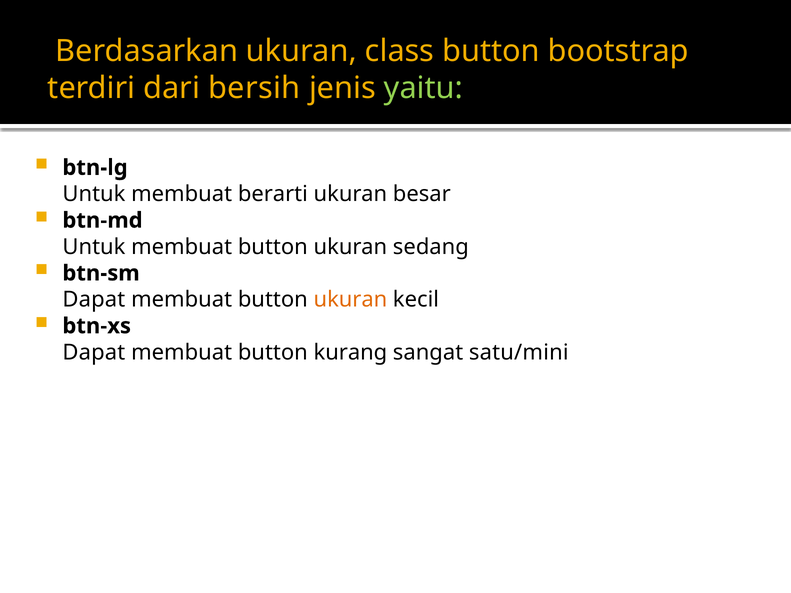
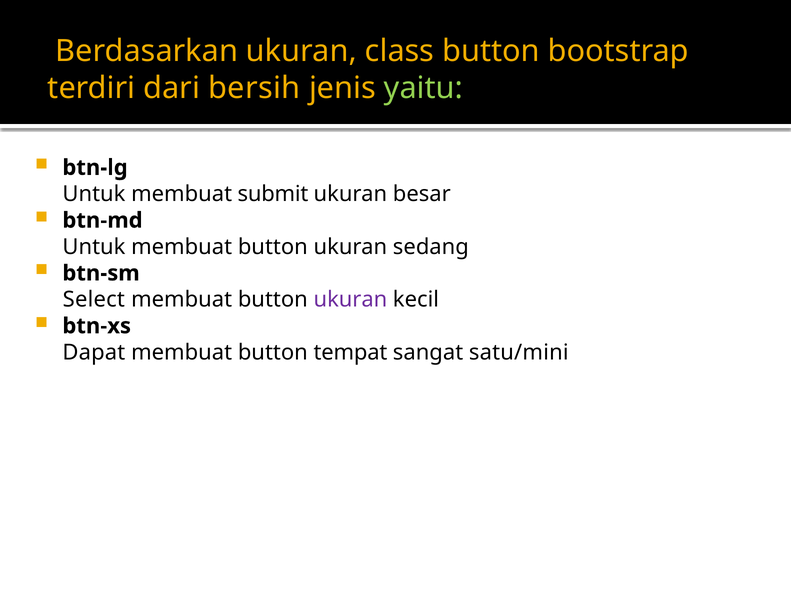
berarti: berarti -> submit (273, 194)
Dapat: Dapat -> Select (94, 300)
ukuran colour: orange -> purple (350, 300)
kurang: kurang -> tempat (350, 353)
